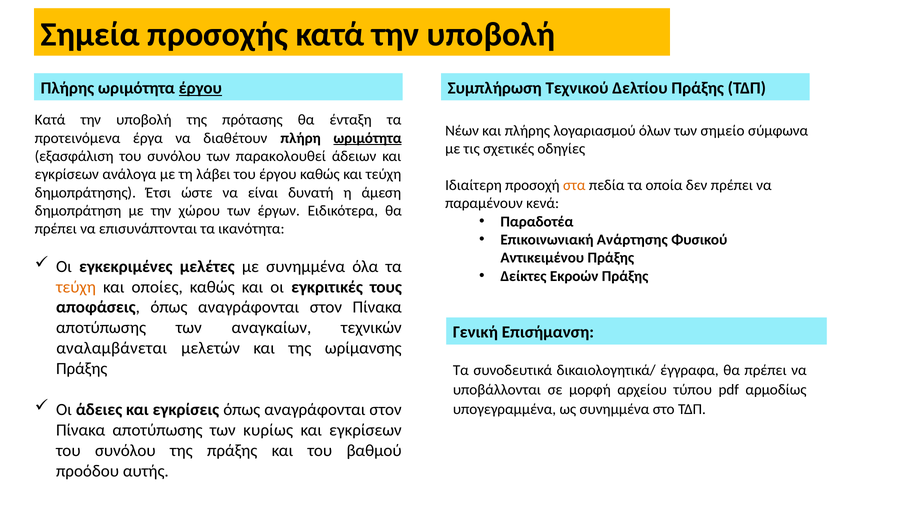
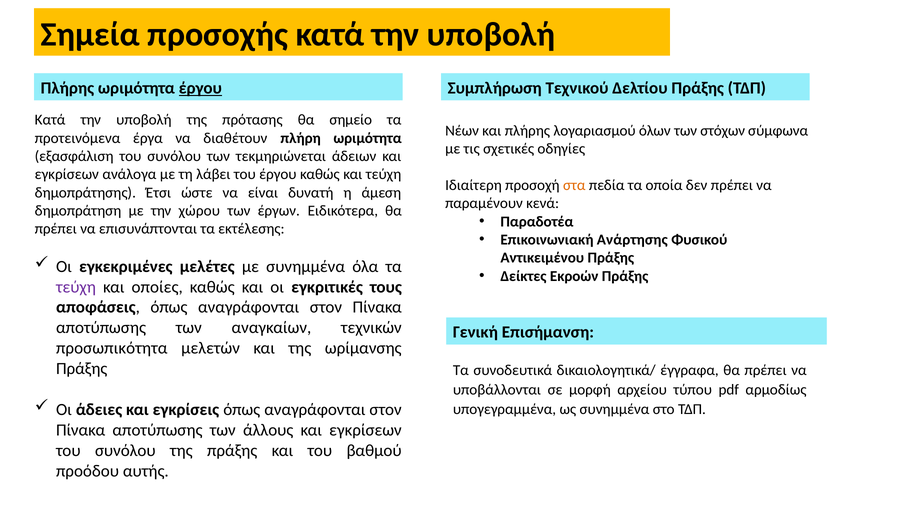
ένταξη: ένταξη -> σημείο (351, 120)
σημείο: σημείο -> στόχων (723, 131)
ωριμότητα underline: present -> none (368, 138)
παρακολουθεί: παρακολουθεί -> τεκμηριώνεται (281, 156)
ικανότητα: ικανότητα -> εκτέλεσης (251, 229)
τεύχη colour: orange -> purple (76, 287)
αναλαμβάνεται: αναλαμβάνεται -> προσωπικότητα (112, 348)
κυρίως: κυρίως -> άλλους (268, 430)
